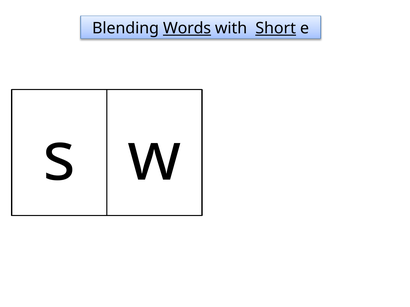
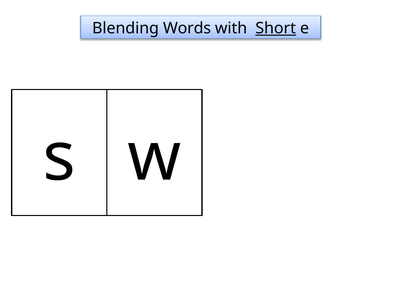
Words underline: present -> none (187, 28)
